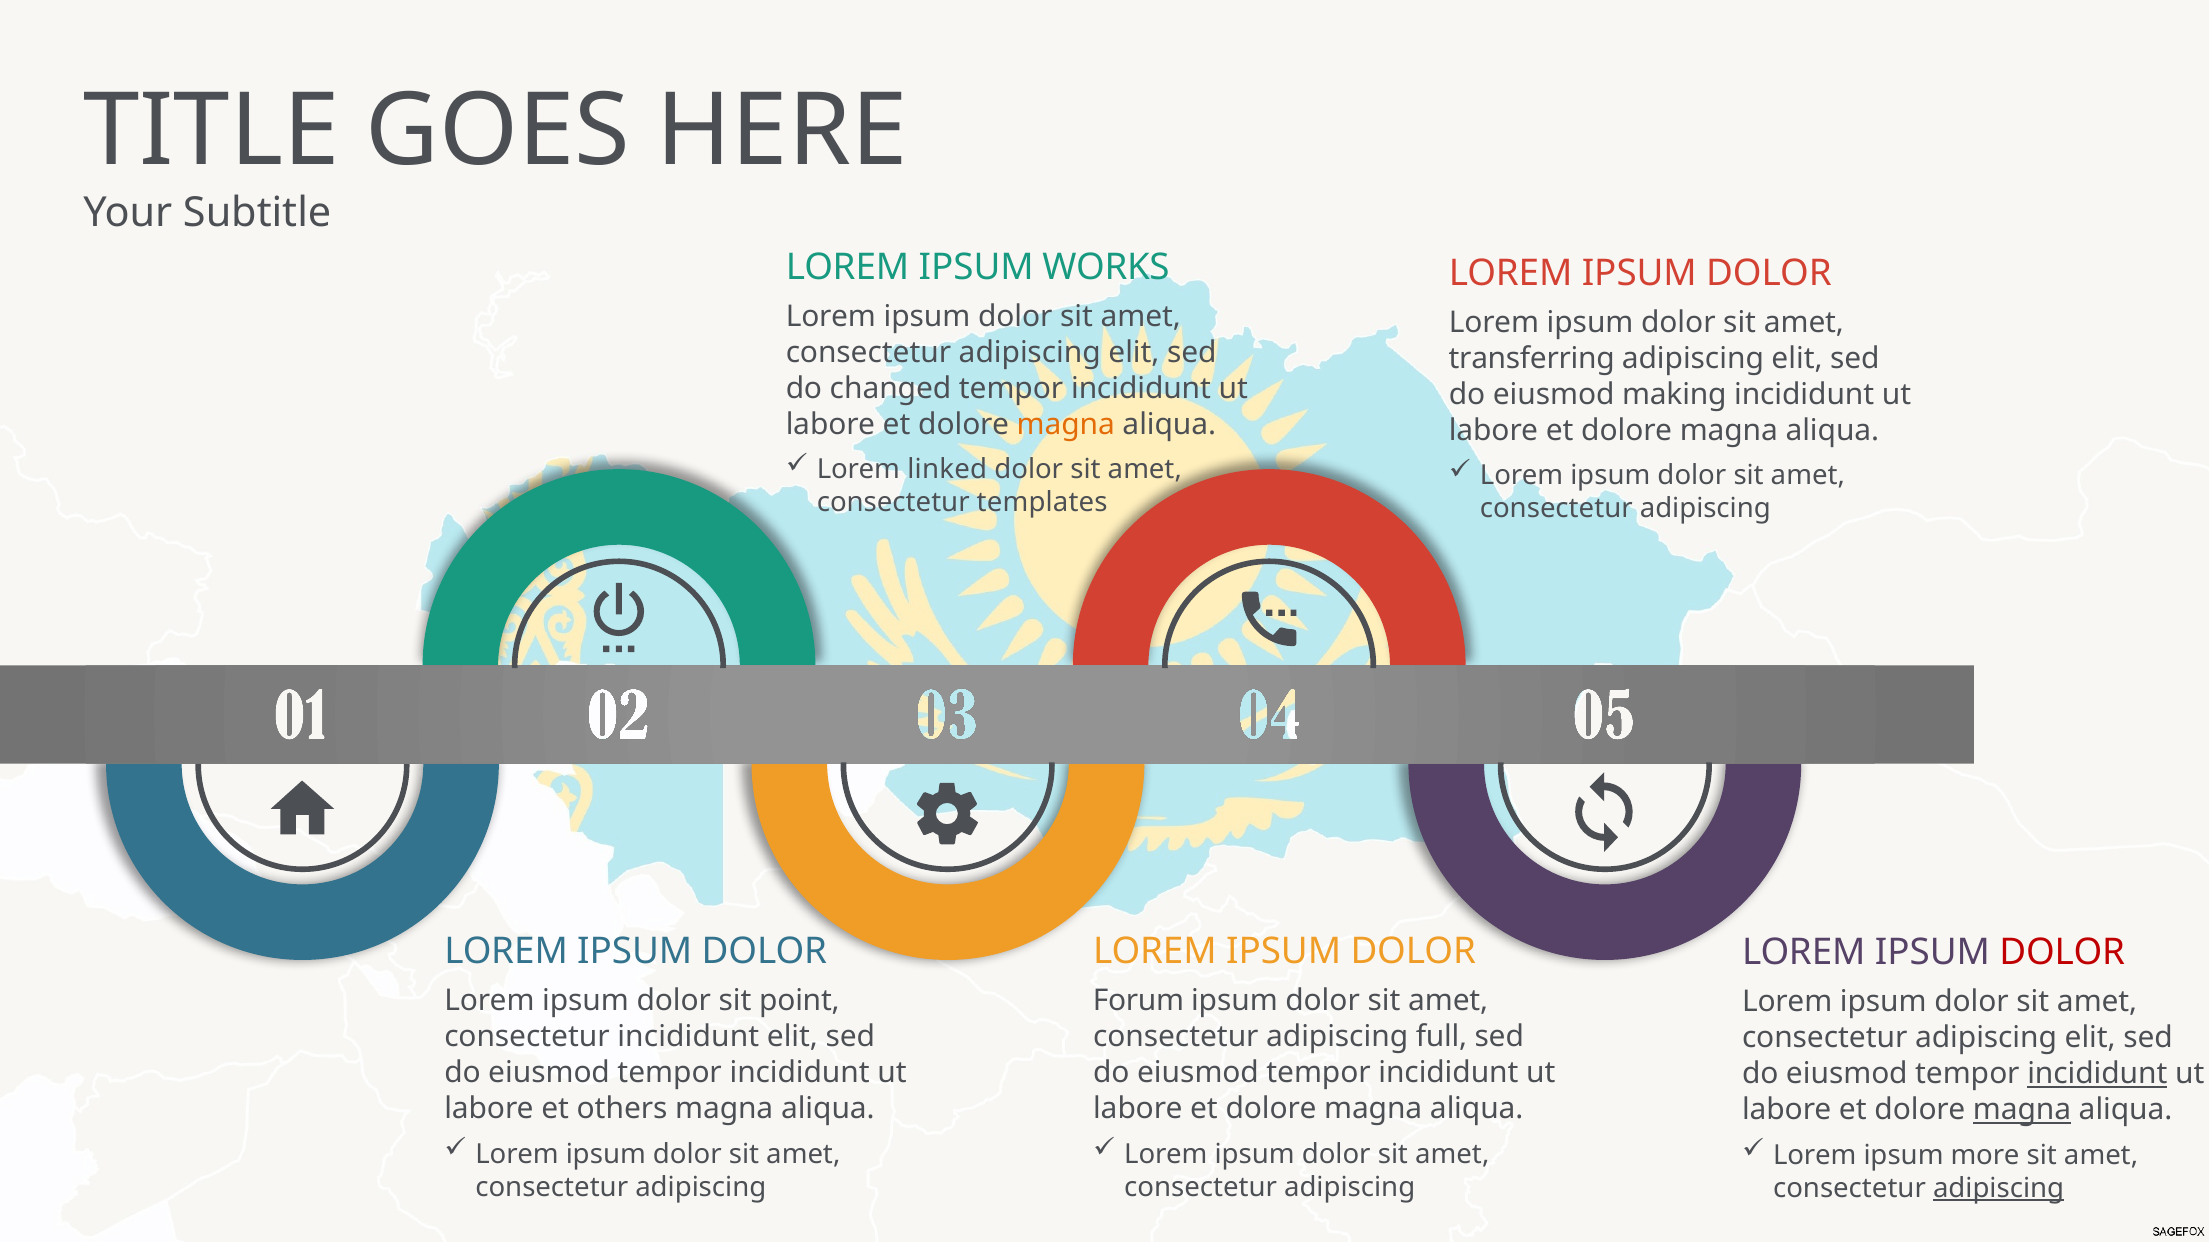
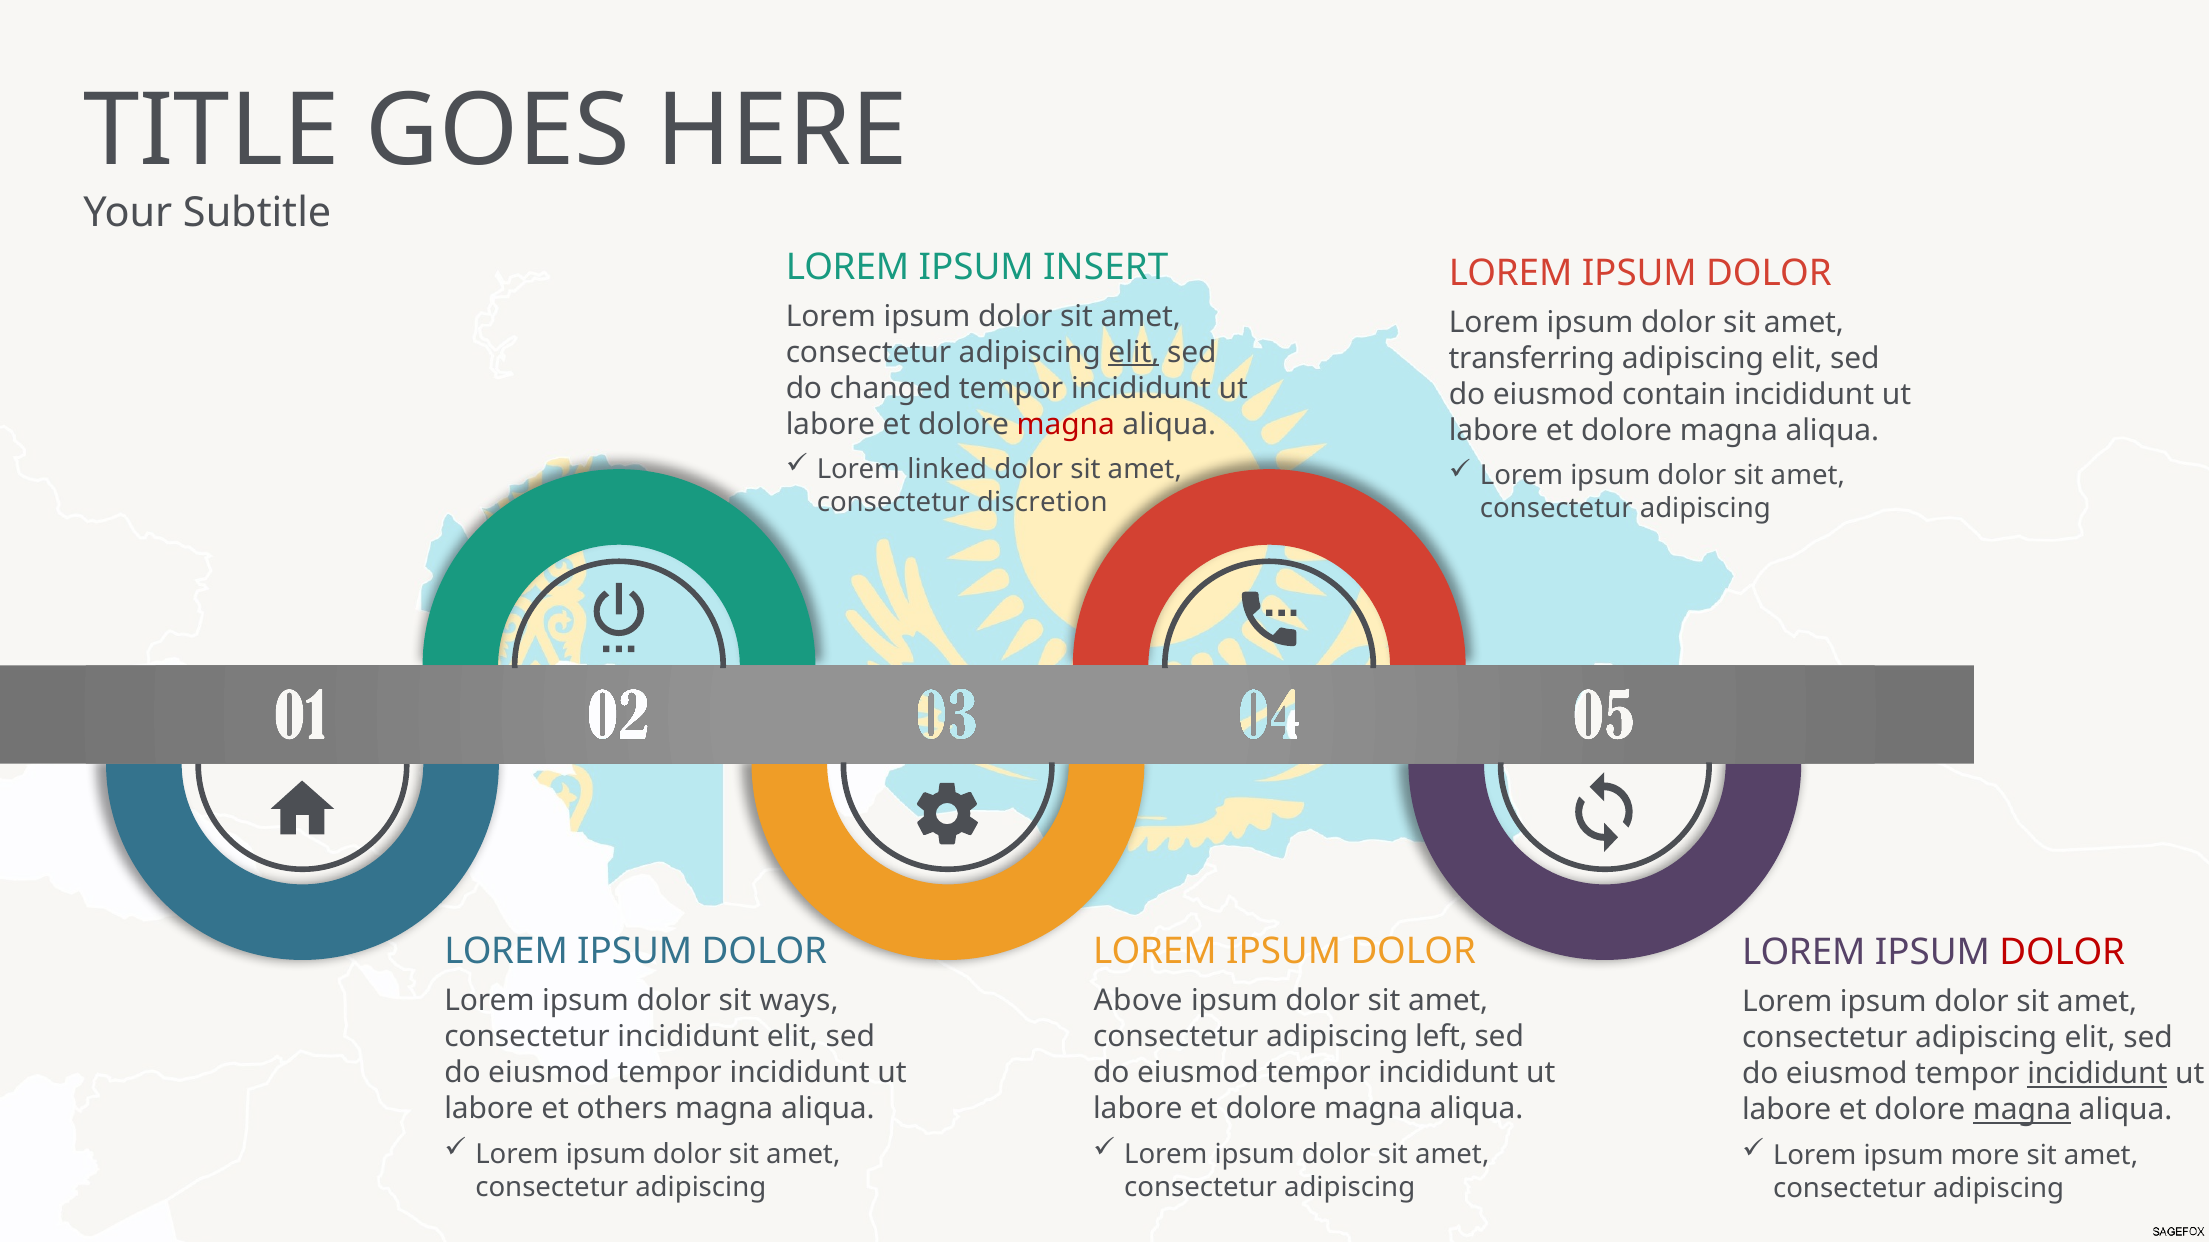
WORKS: WORKS -> INSERT (1106, 267)
elit underline: none -> present (1134, 353)
making: making -> contain (1674, 395)
magna colour: orange -> red (1066, 424)
templates: templates -> discretion (1042, 503)
point: point -> ways (799, 1001)
Forum: Forum -> Above (1138, 1001)
full: full -> left (1441, 1037)
adipiscing underline: present -> none (1999, 1189)
